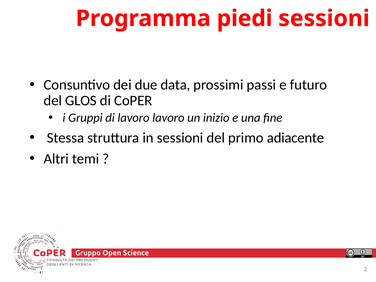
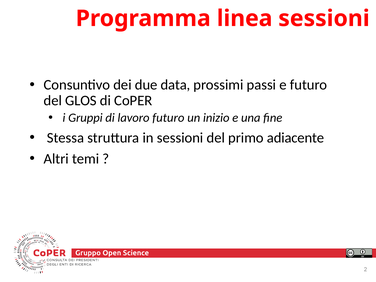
piedi: piedi -> linea (245, 18)
lavoro lavoro: lavoro -> futuro (168, 118)
